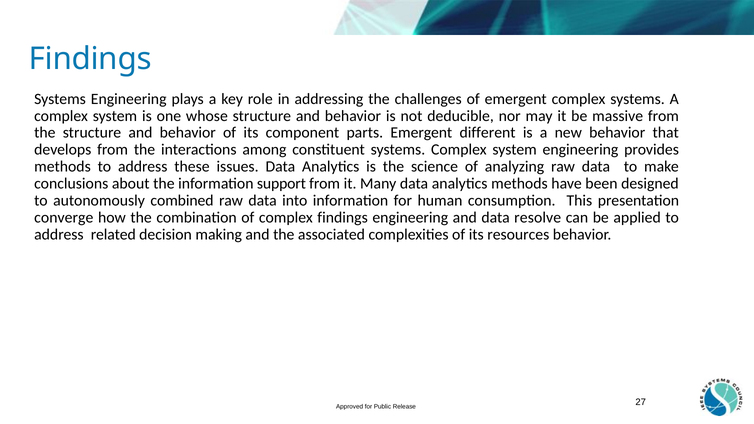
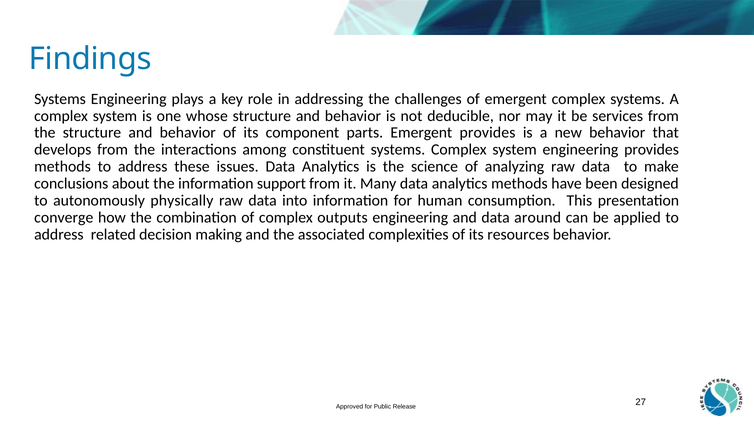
massive: massive -> services (618, 116)
Emergent different: different -> provides (487, 133)
combined: combined -> physically (182, 201)
complex findings: findings -> outputs (343, 218)
resolve: resolve -> around (538, 218)
